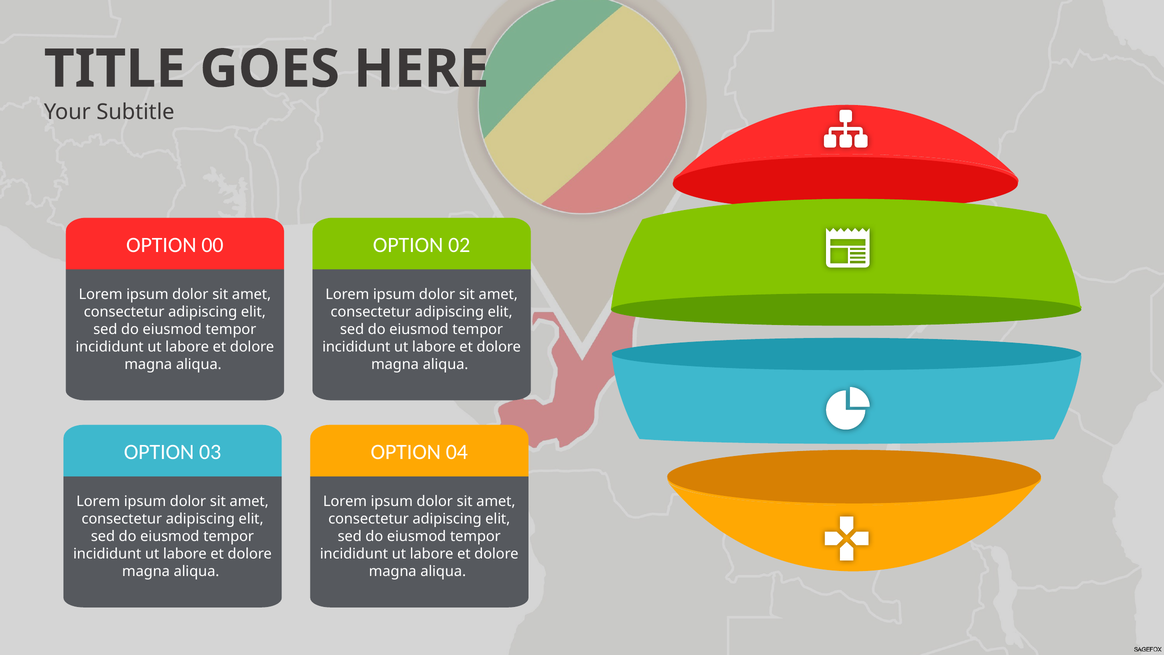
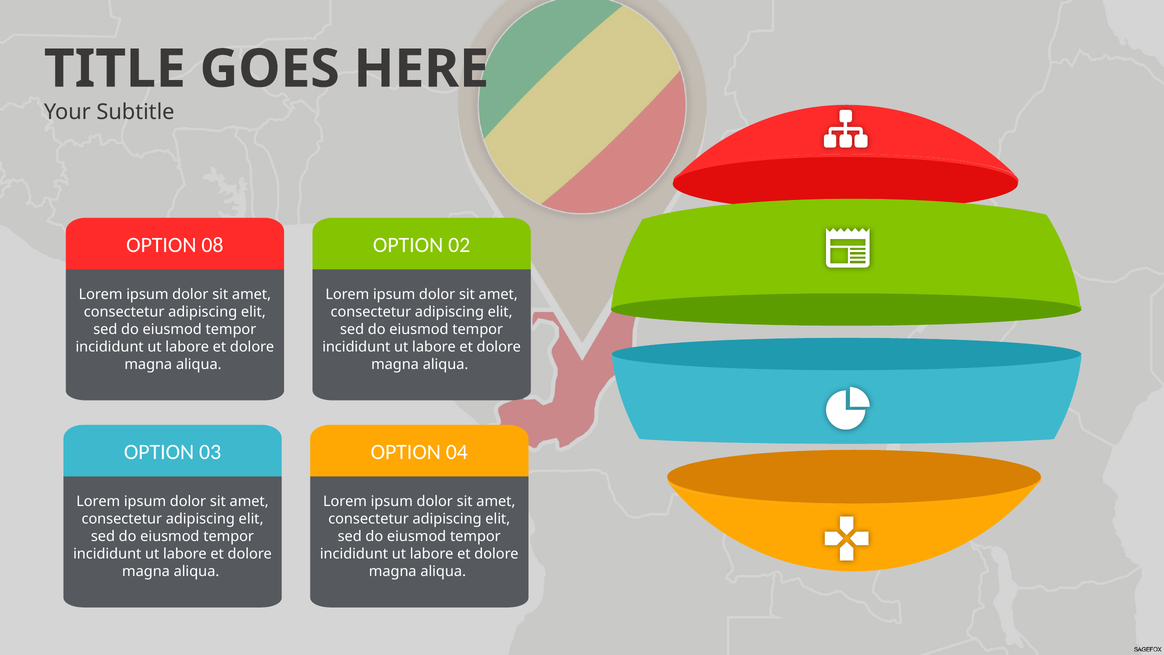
00: 00 -> 08 (212, 245)
